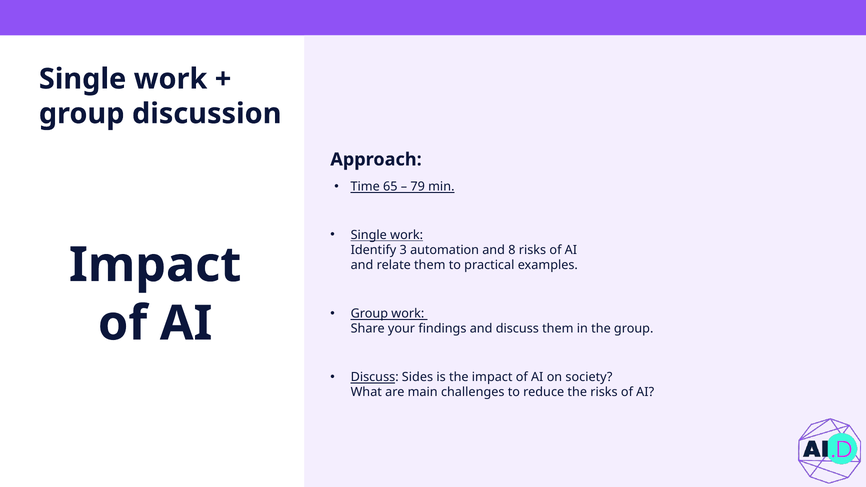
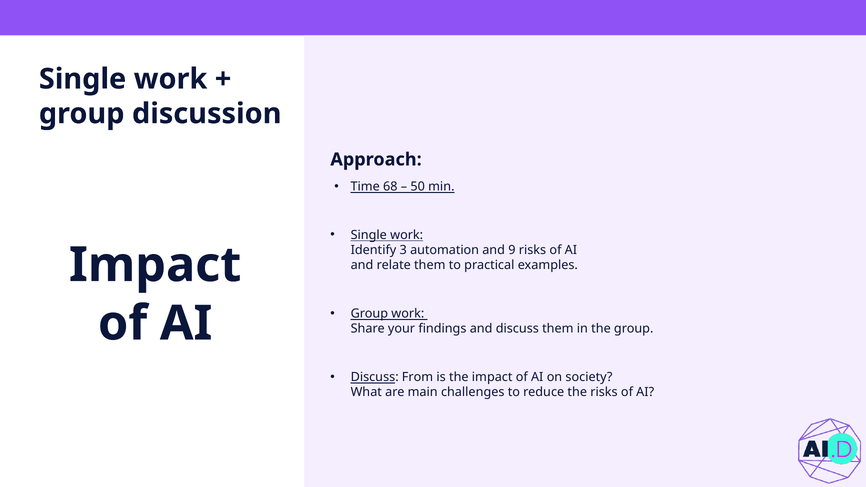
65: 65 -> 68 (390, 187)
79: 79 -> 50 (418, 187)
8: 8 -> 9 (512, 250)
Sides: Sides -> From (418, 377)
